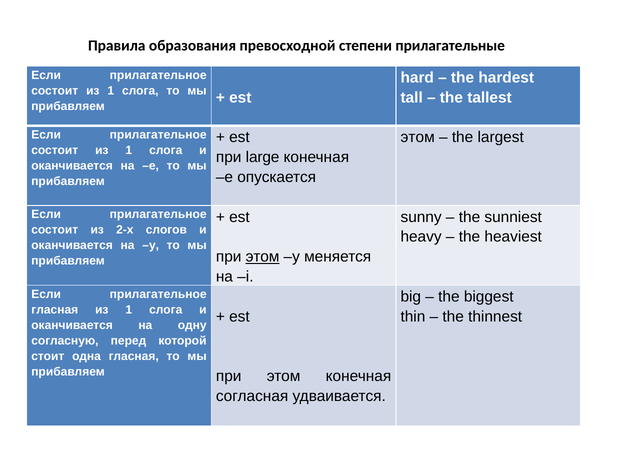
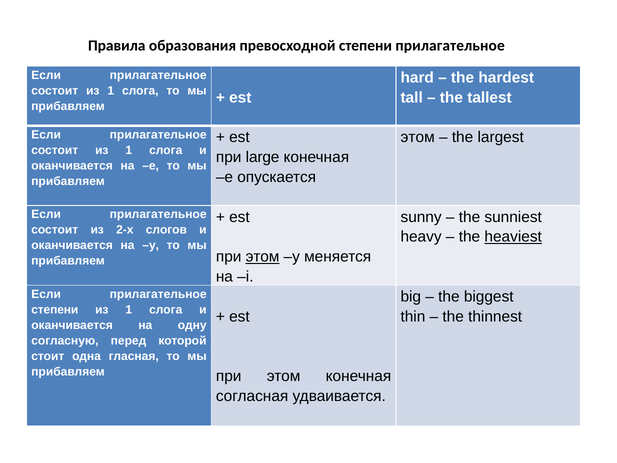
степени прилагательные: прилагательные -> прилагательное (450, 45)
heaviest underline: none -> present (513, 237)
гласная: гласная -> степени (55, 310)
